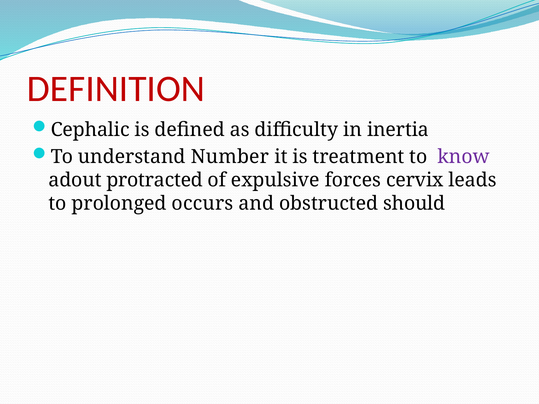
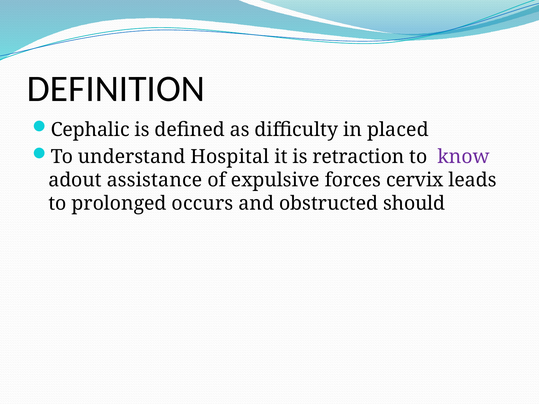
DEFINITION colour: red -> black (116, 89)
inertia: inertia -> placed (398, 130)
Number: Number -> Hospital (230, 157)
treatment: treatment -> retraction (358, 157)
protracted: protracted -> assistance (155, 180)
